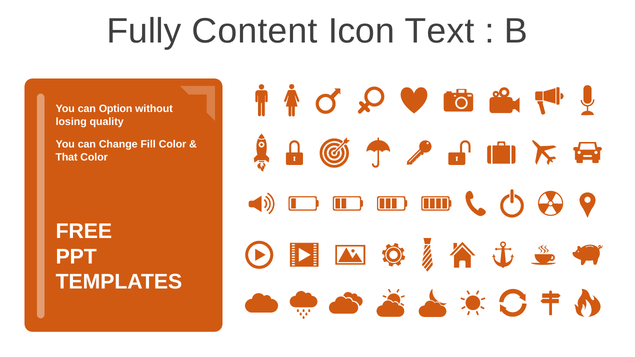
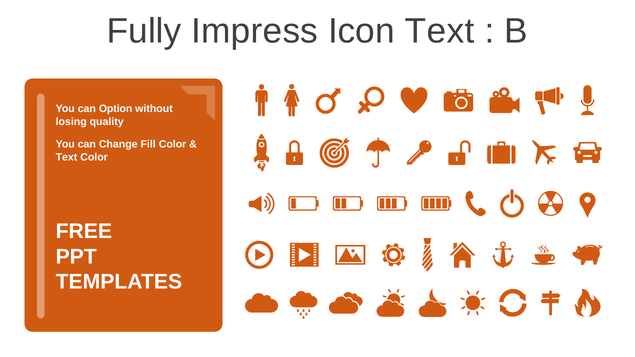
Content: Content -> Impress (255, 31)
That: That -> Text (67, 157)
